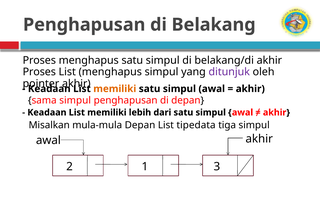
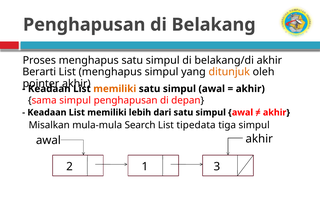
Proses: Proses -> Berarti (39, 72)
ditunjuk colour: purple -> orange (229, 72)
mula-mula Depan: Depan -> Search (140, 125)
